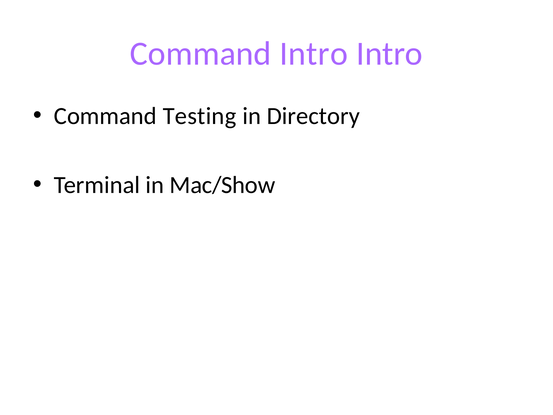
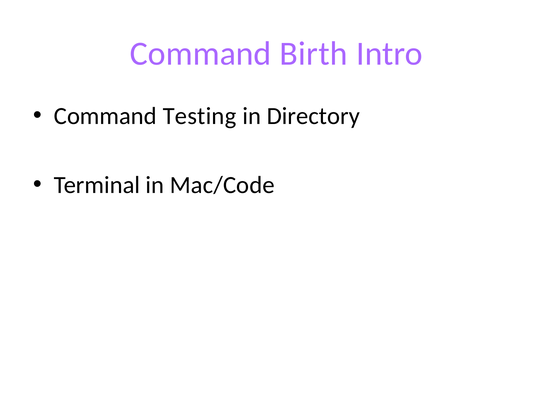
Command Intro: Intro -> Birth (314, 54)
Mac/Show: Mac/Show -> Mac/Code (222, 185)
